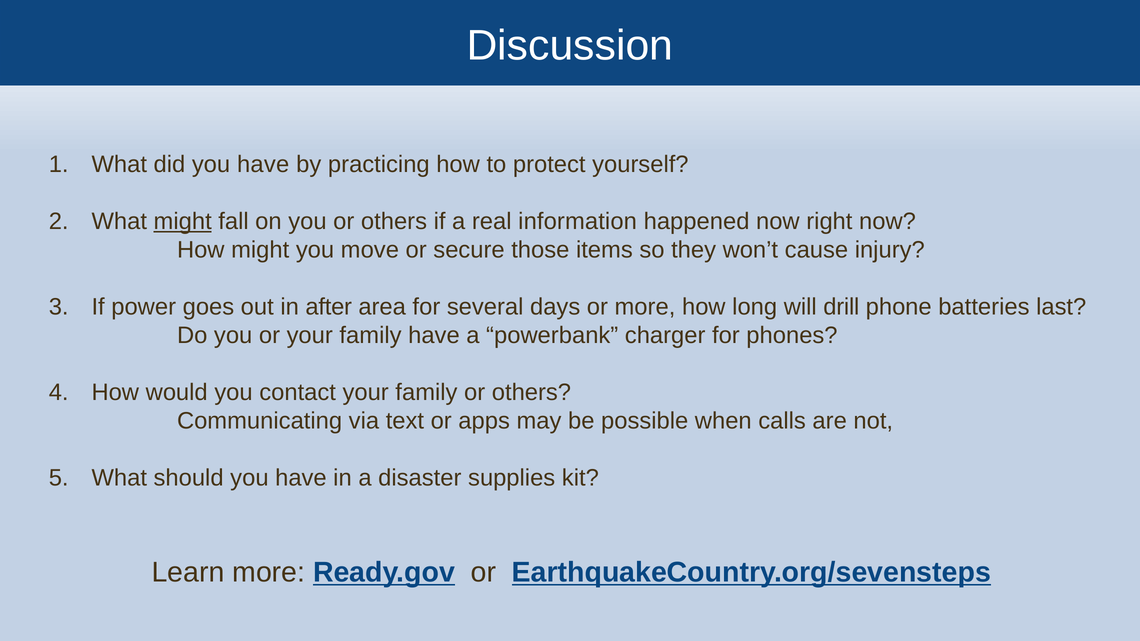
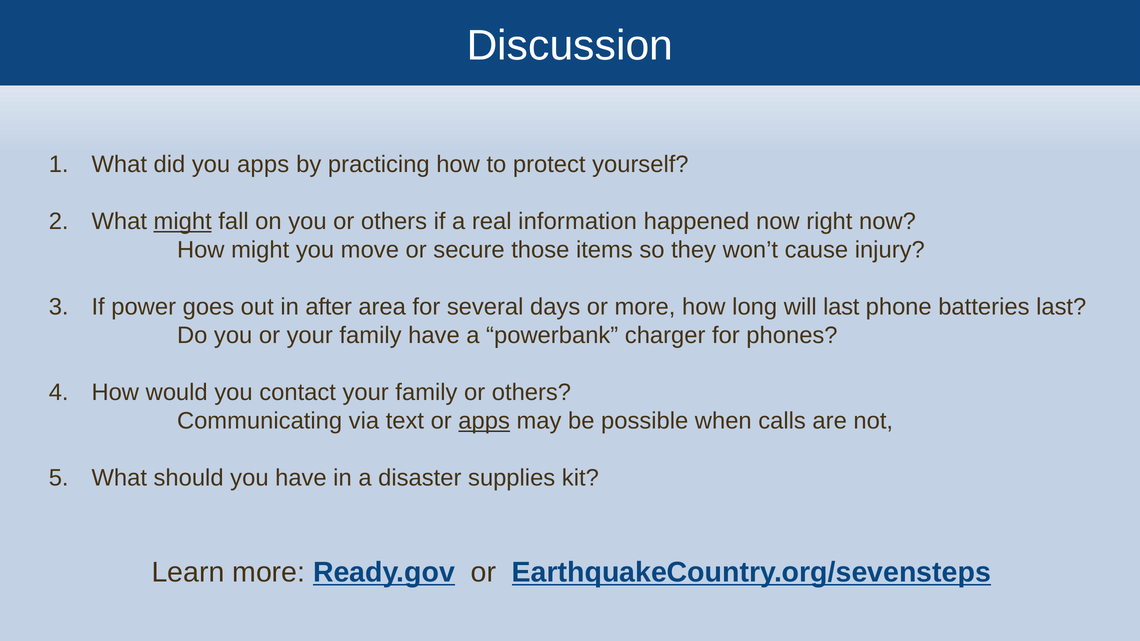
did you have: have -> apps (263, 165)
will drill: drill -> last (841, 307)
apps underline: none -> present (484, 421)
